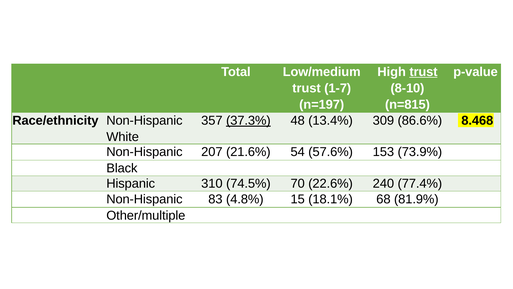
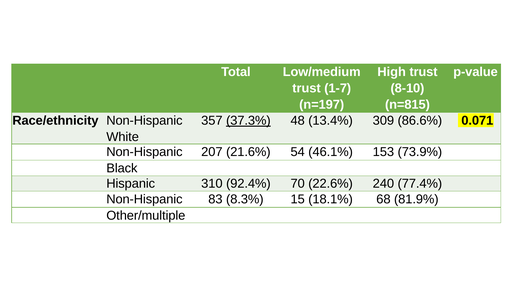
trust underline: present -> none (423, 72)
8.468: 8.468 -> 0.071 (477, 121)
57.6%: 57.6% -> 46.1% (331, 152)
74.5%: 74.5% -> 92.4% (248, 183)
4.8%: 4.8% -> 8.3% (245, 199)
